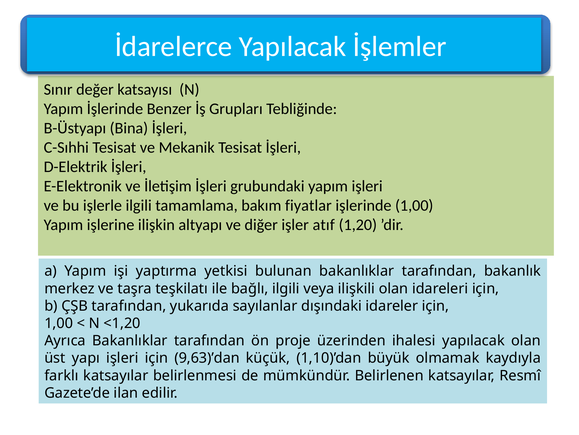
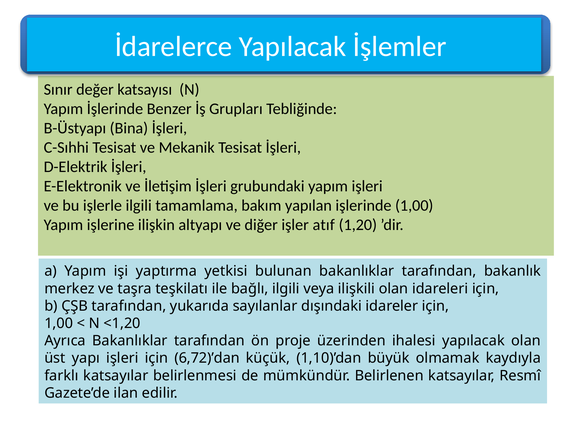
fiyatlar: fiyatlar -> yapılan (308, 205)
9,63)’dan: 9,63)’dan -> 6,72)’dan (207, 358)
